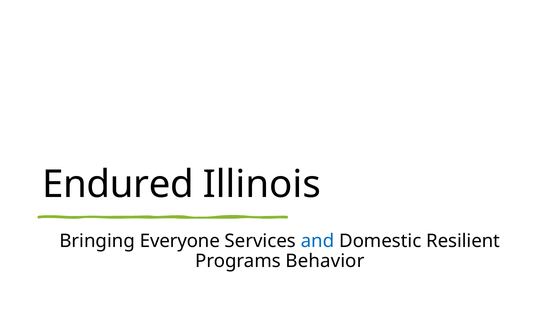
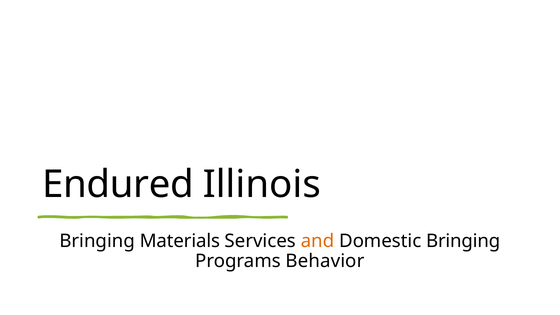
Everyone: Everyone -> Materials (180, 241)
and colour: blue -> orange (317, 241)
Domestic Resilient: Resilient -> Bringing (463, 241)
